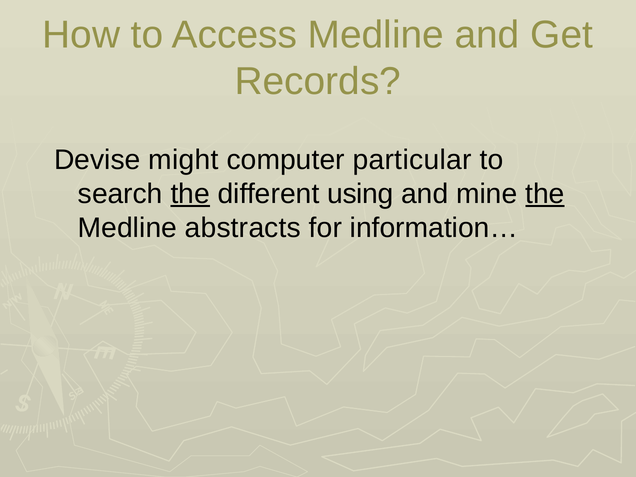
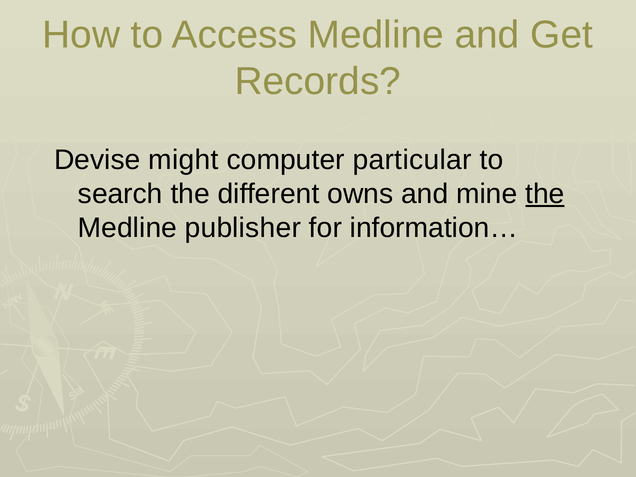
the underline: present -> none (190, 194)
using: using -> owns (360, 194)
abstracts: abstracts -> publisher (243, 228)
